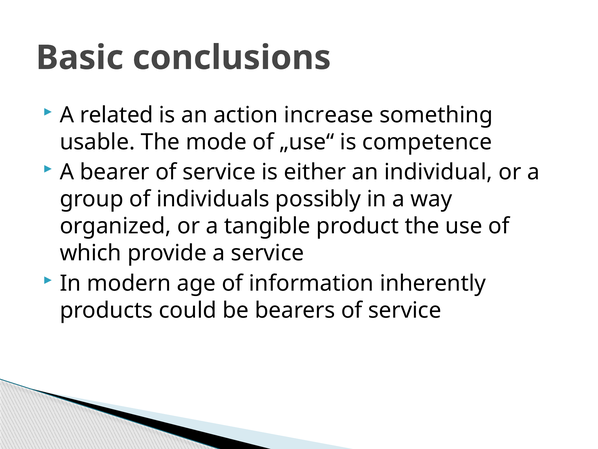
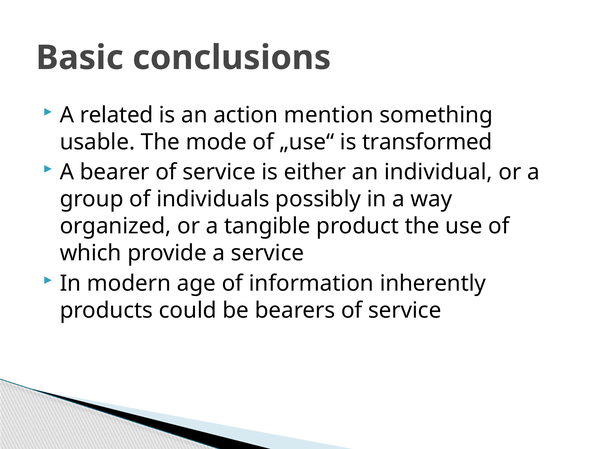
increase: increase -> mention (329, 115)
competence: competence -> transformed (427, 142)
